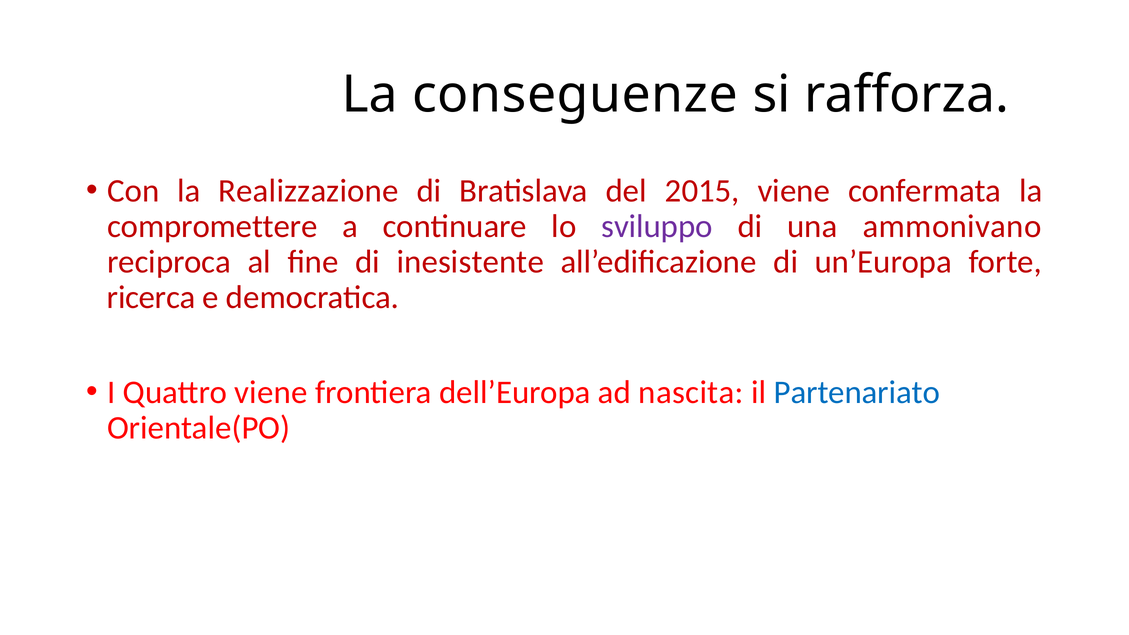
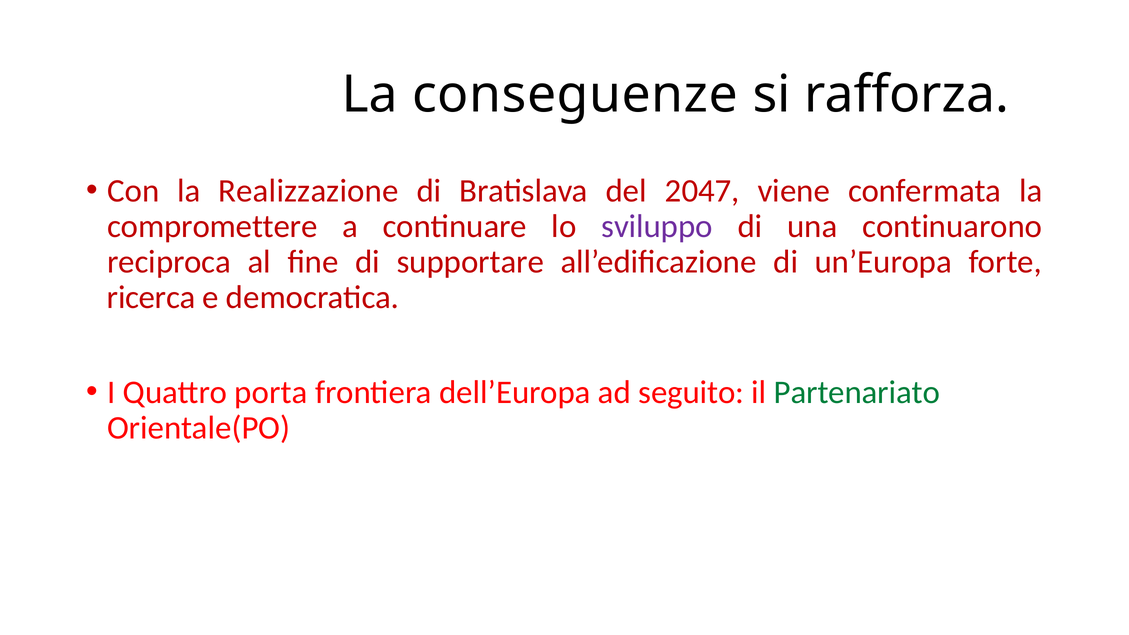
2015: 2015 -> 2047 (702, 191)
ammonivano: ammonivano -> continuarono (952, 226)
inesistente: inesistente -> supportare (470, 262)
Quattro viene: viene -> porta (271, 392)
nascita: nascita -> seguito (691, 392)
Partenariato colour: blue -> green (857, 392)
